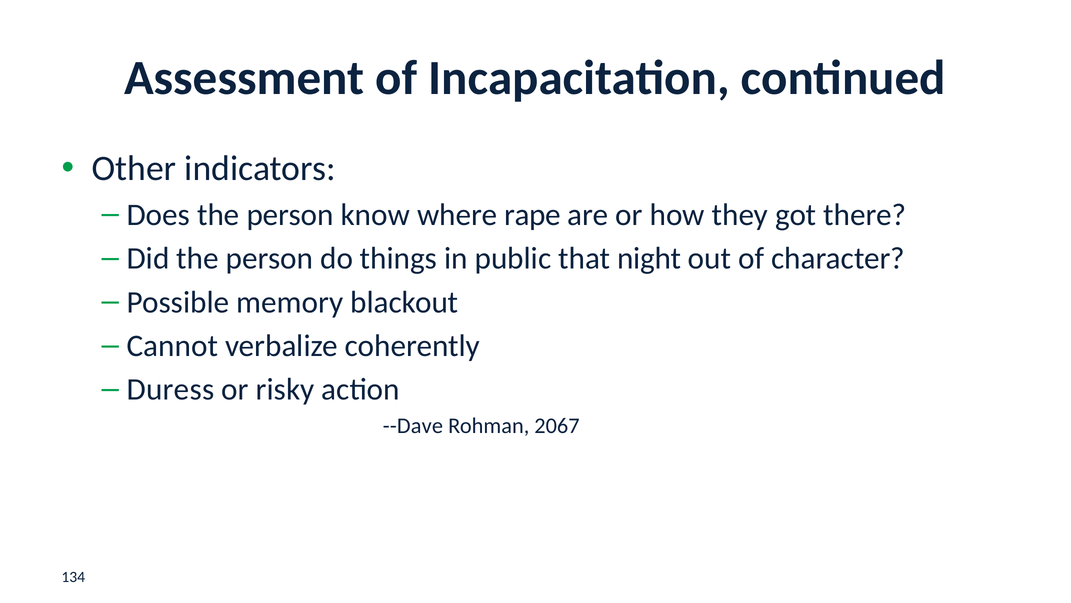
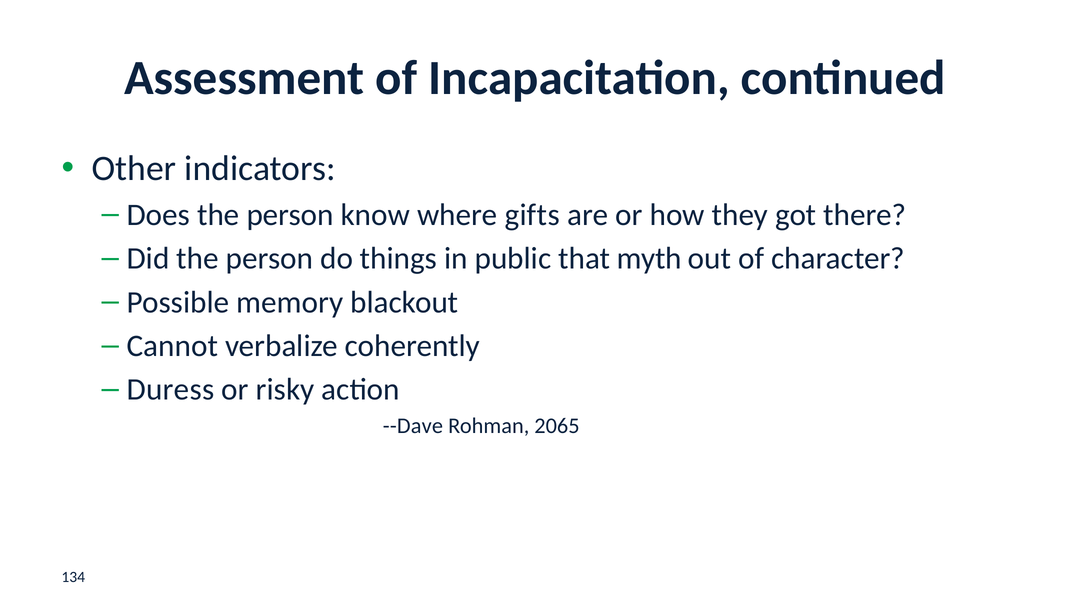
rape: rape -> gifts (532, 215)
night: night -> myth (649, 258)
2067: 2067 -> 2065 (557, 425)
